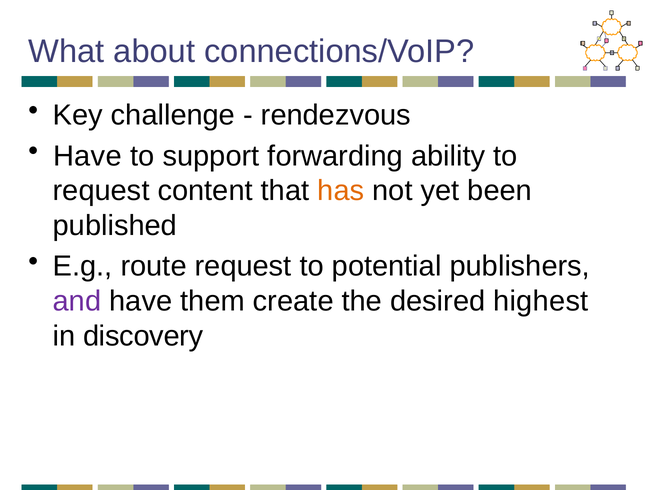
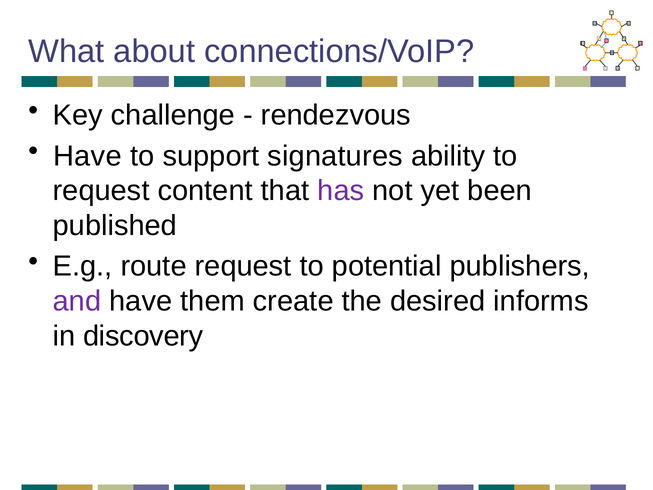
forwarding: forwarding -> signatures (335, 156)
has colour: orange -> purple (341, 191)
highest: highest -> informs (541, 301)
